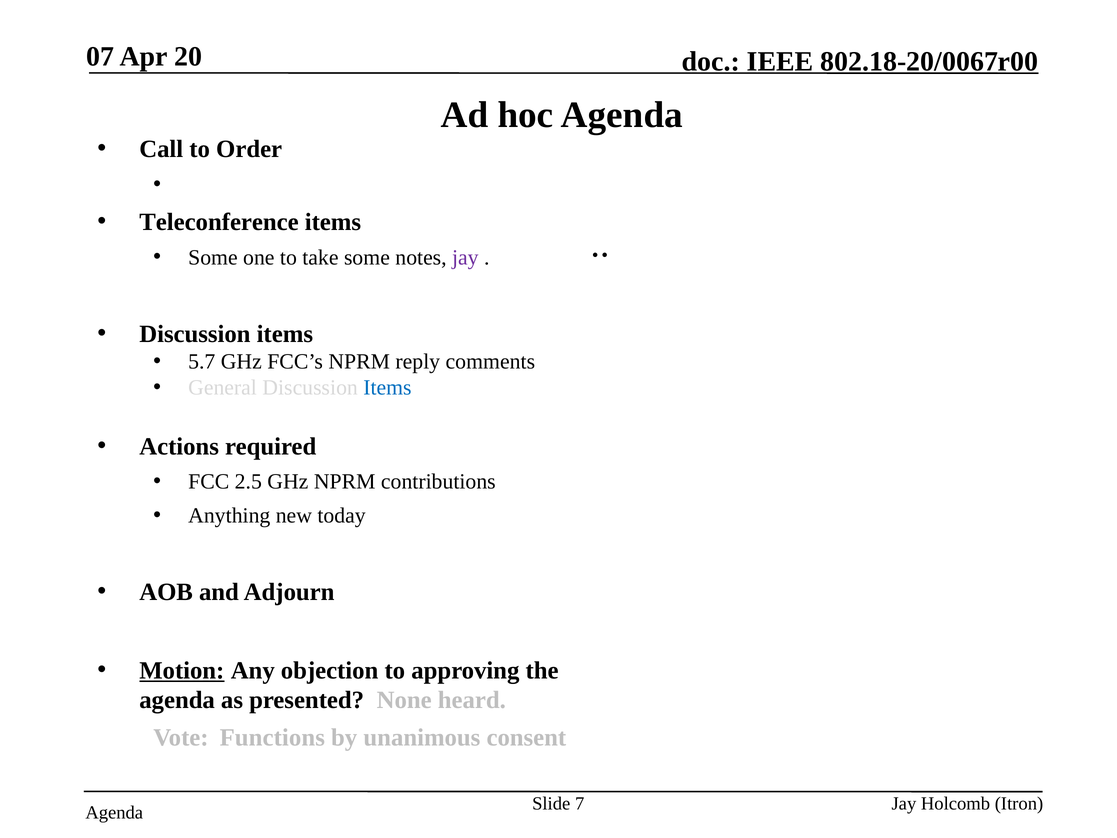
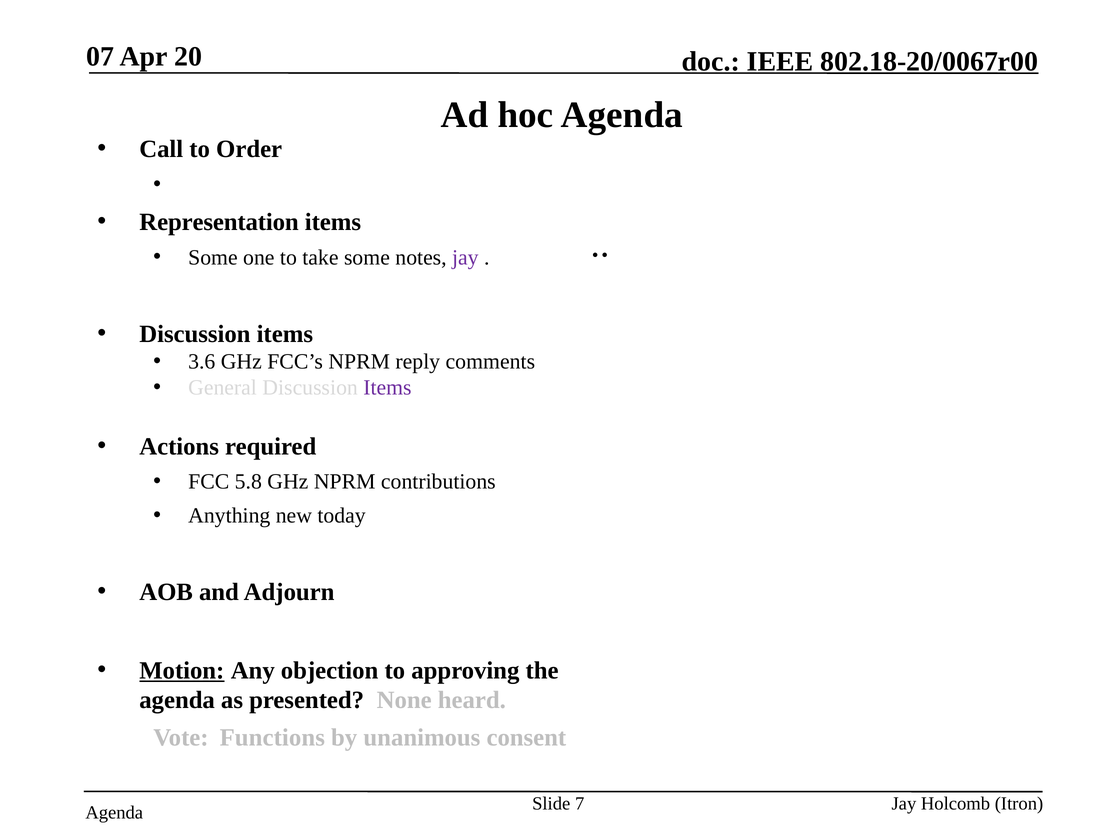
Teleconference: Teleconference -> Representation (219, 222)
5.7: 5.7 -> 3.6 (202, 362)
Items colour: blue -> purple (387, 388)
2.5: 2.5 -> 5.8 (248, 482)
